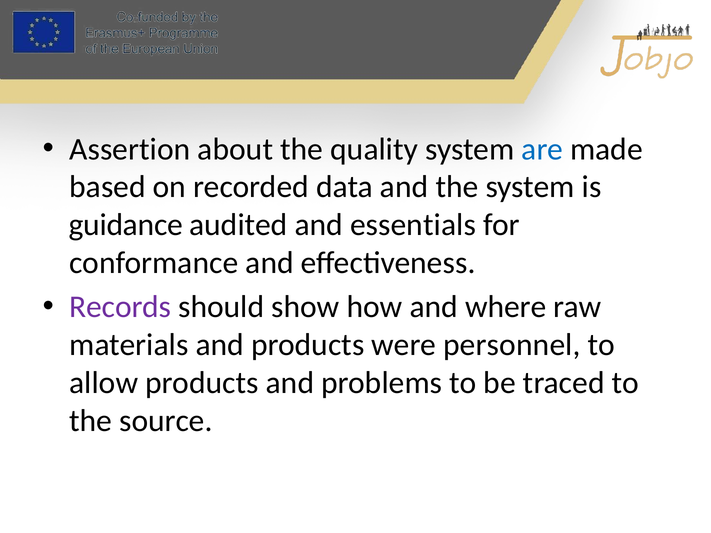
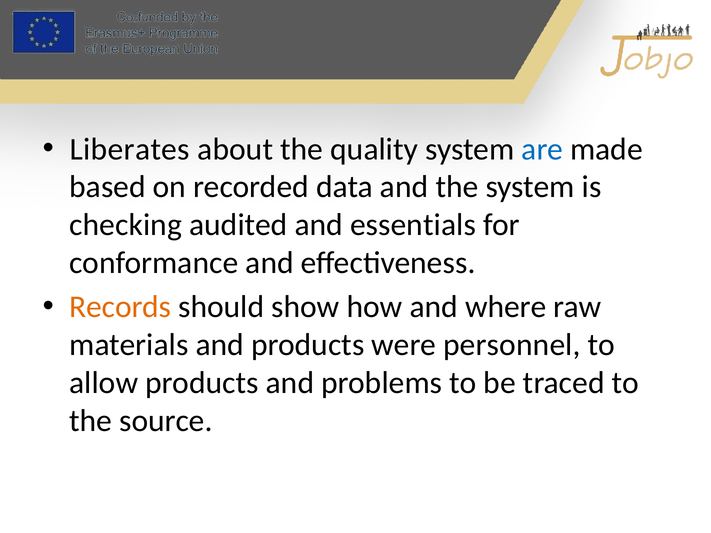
Assertion: Assertion -> Liberates (130, 149)
guidance: guidance -> checking (126, 225)
Records colour: purple -> orange (120, 307)
